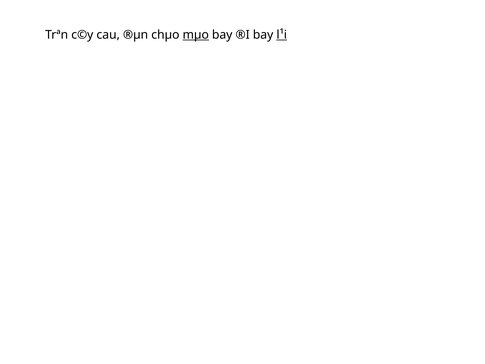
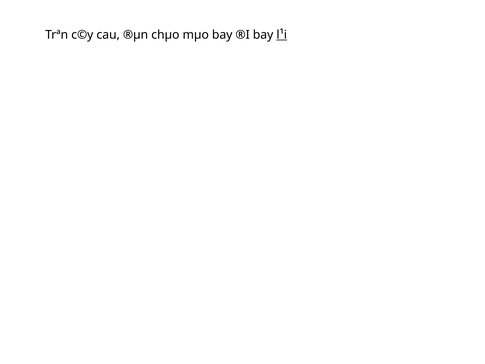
mµo underline: present -> none (196, 35)
